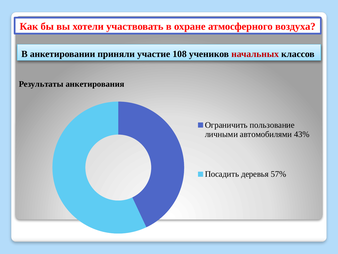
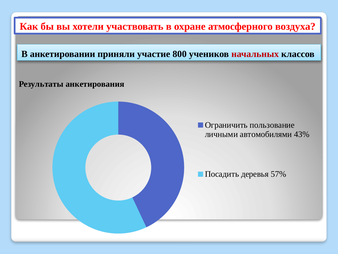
108: 108 -> 800 (180, 54)
